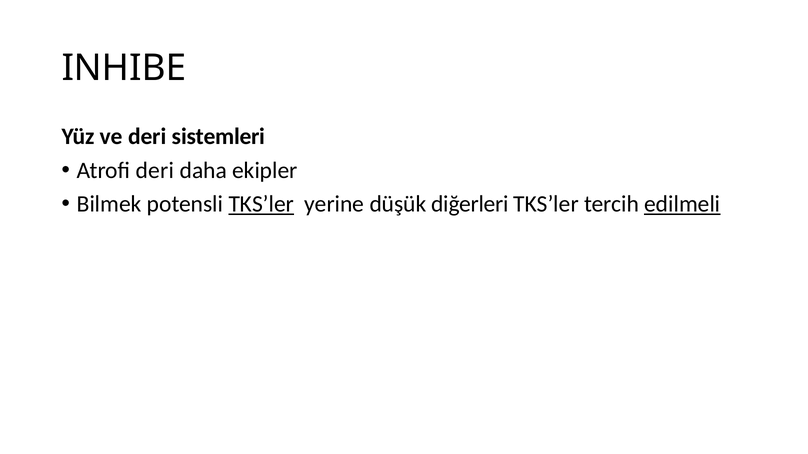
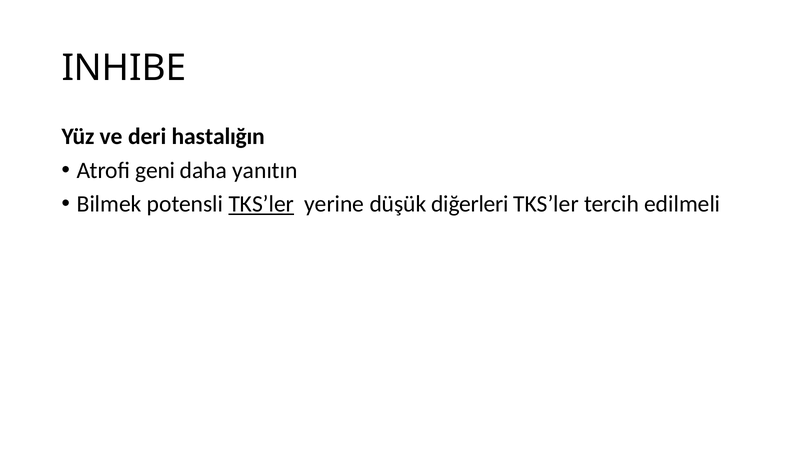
sistemleri: sistemleri -> hastalığın (219, 137)
Atrofi deri: deri -> geni (155, 170)
ekipler: ekipler -> yanıtın (265, 170)
edilmeli underline: present -> none (682, 204)
